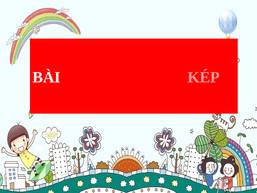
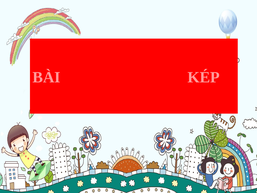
BÀI colour: white -> pink (46, 77)
